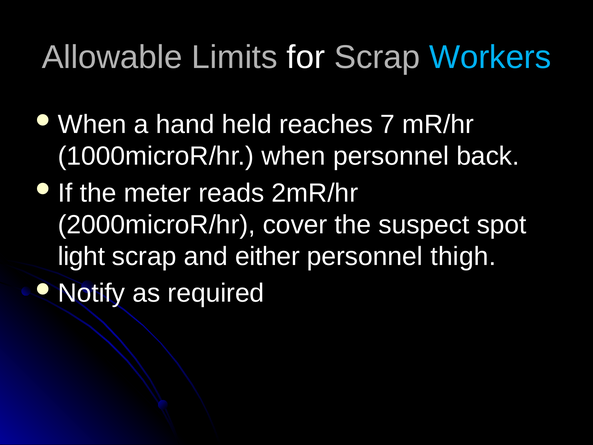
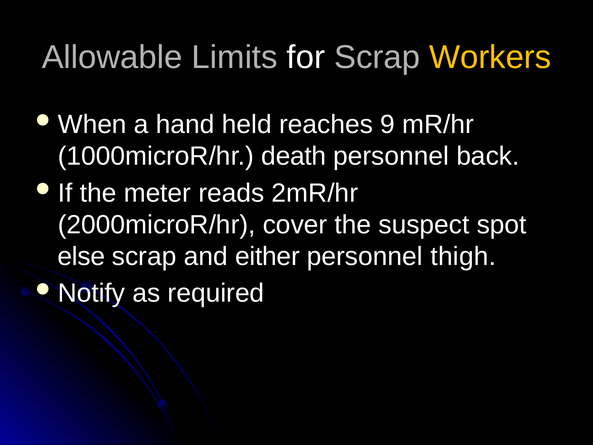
Workers colour: light blue -> yellow (490, 57)
7: 7 -> 9 (388, 124)
when: when -> death (294, 156)
light: light -> else (81, 256)
